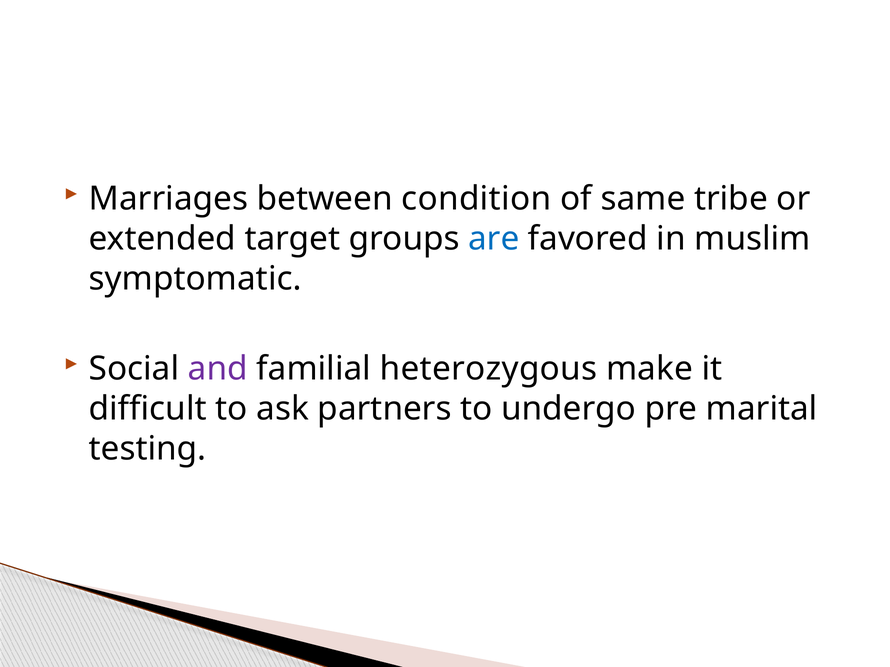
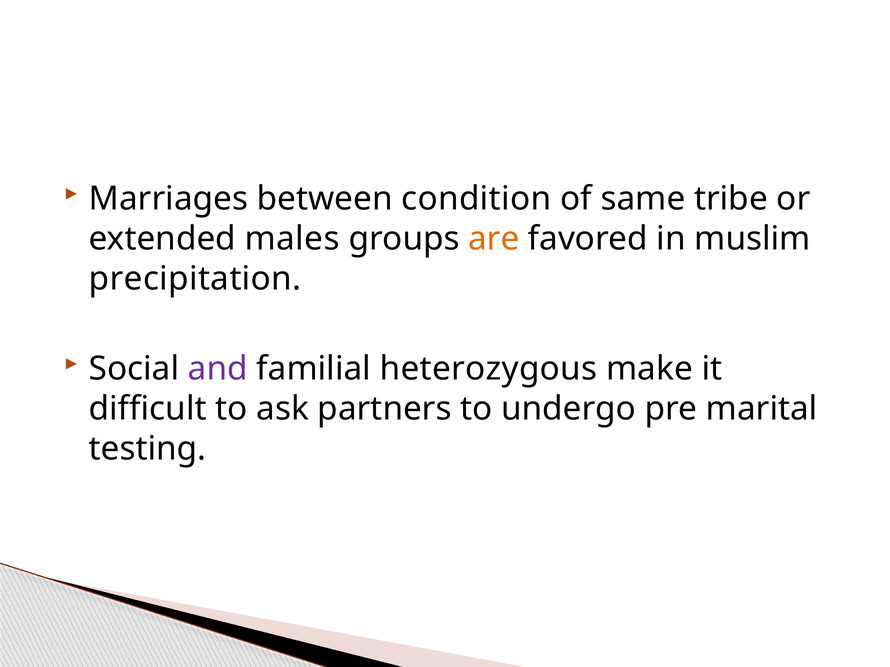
target: target -> males (292, 239)
are colour: blue -> orange (494, 239)
symptomatic: symptomatic -> precipitation (195, 279)
